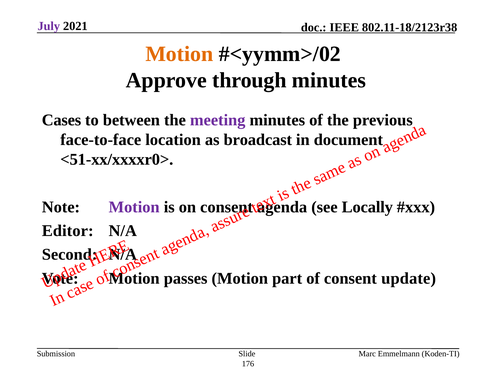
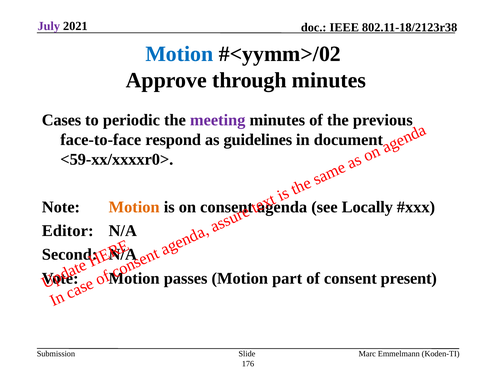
Motion colour: orange -> blue (179, 54)
between: between -> periodic (131, 120)
location: location -> respond (173, 140)
broadcast: broadcast -> guidelines (258, 140)
<51-xx/xxxxr0>: <51-xx/xxxxr0> -> <59-xx/xxxxr0> (117, 159)
Motion colour: purple -> orange (134, 207)
update: update -> present (409, 278)
